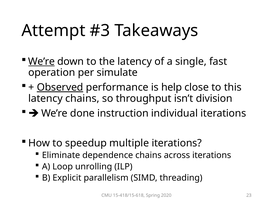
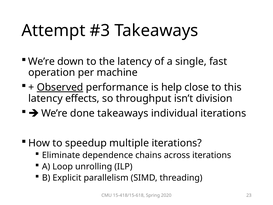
We’re underline: present -> none (42, 61)
simulate: simulate -> machine (117, 72)
latency chains: chains -> effects (82, 98)
done instruction: instruction -> takeaways (123, 113)
